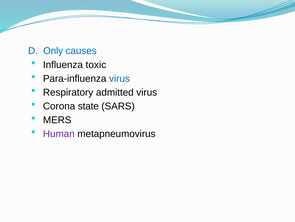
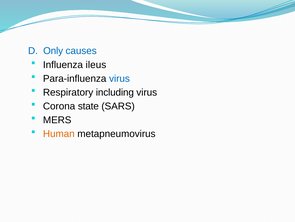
toxic: toxic -> ileus (96, 65)
admitted: admitted -> including (115, 92)
Human colour: purple -> orange (59, 133)
